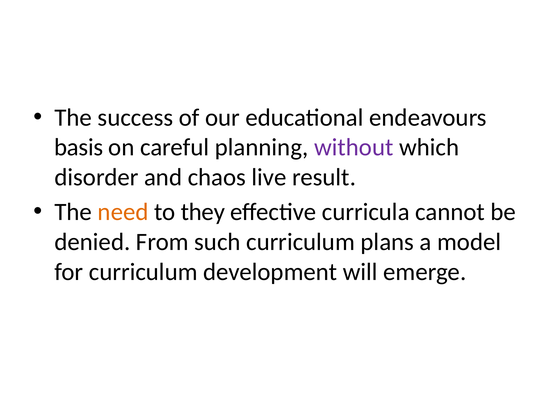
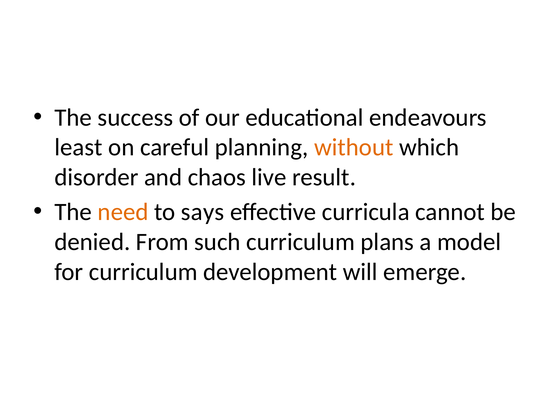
basis: basis -> least (79, 147)
without colour: purple -> orange (354, 147)
they: they -> says (203, 212)
